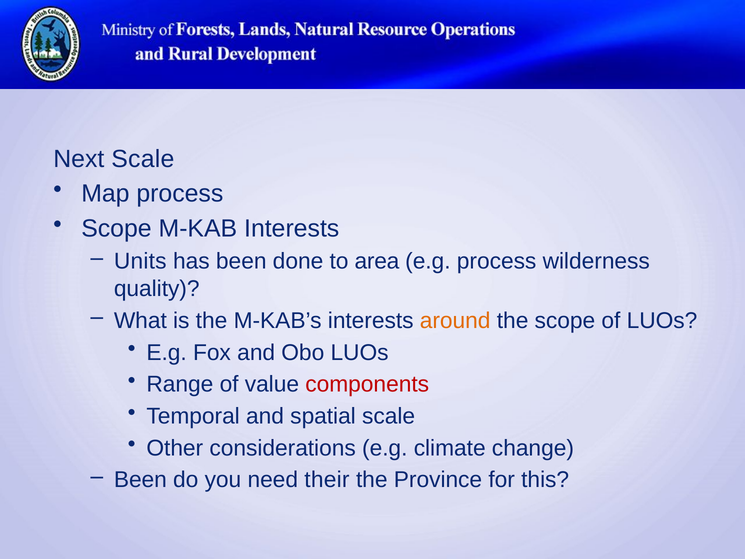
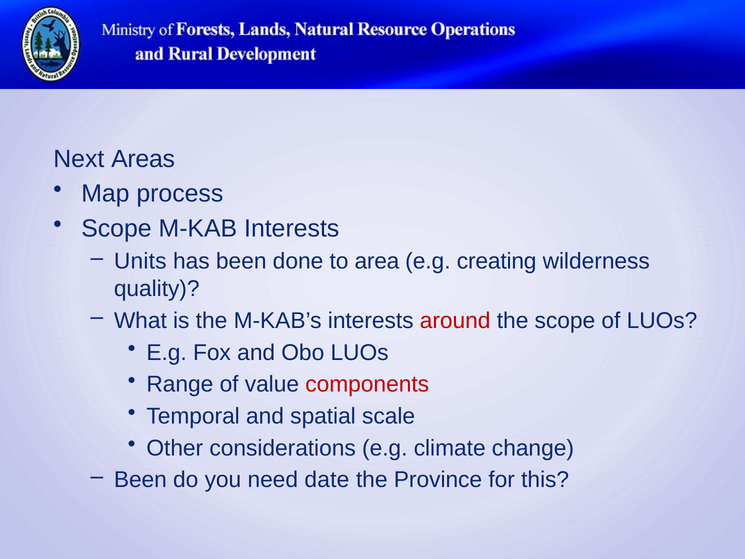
Next Scale: Scale -> Areas (143, 159)
e.g process: process -> creating (497, 261)
around colour: orange -> red (455, 320)
their: their -> date (327, 480)
